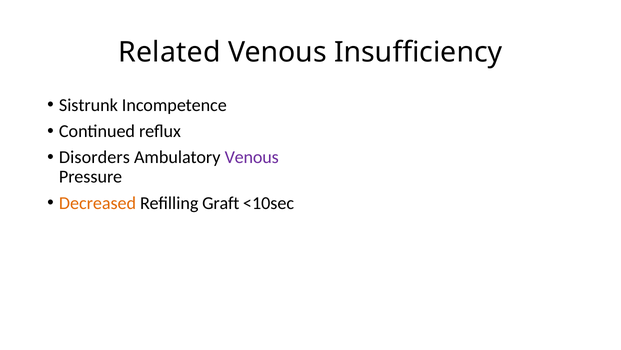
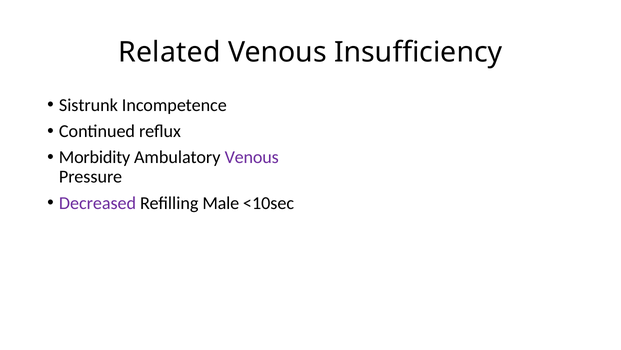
Disorders: Disorders -> Morbidity (95, 157)
Decreased colour: orange -> purple (98, 203)
Graft: Graft -> Male (221, 203)
